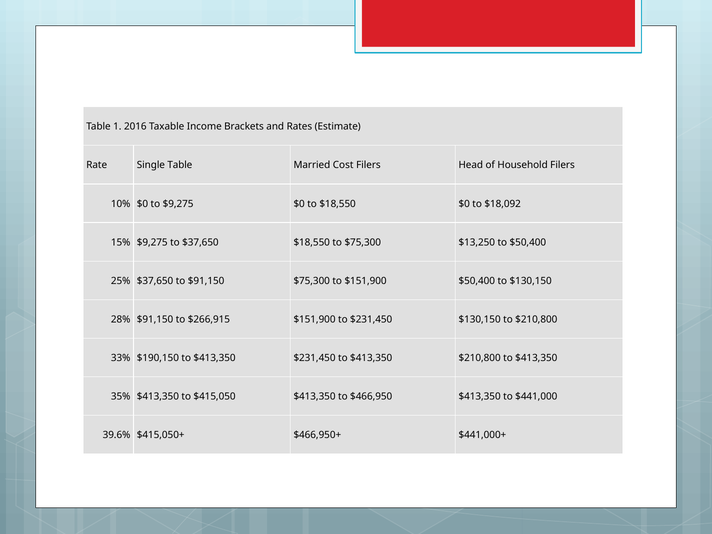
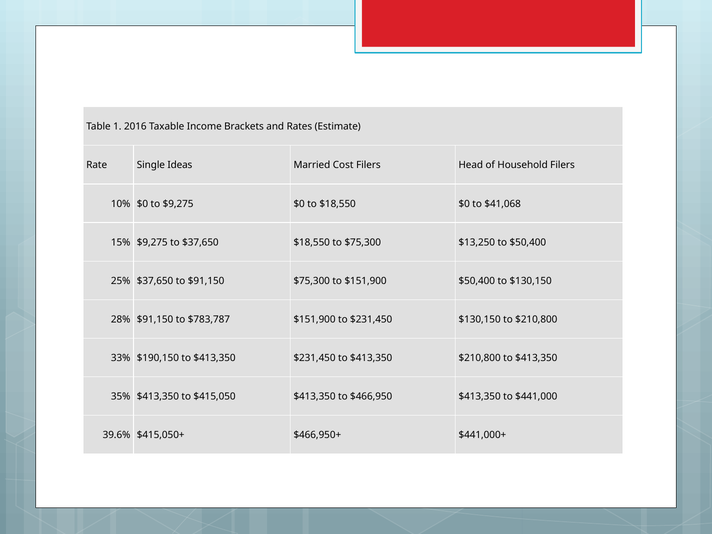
Single Table: Table -> Ideas (180, 165)
$18,092: $18,092 -> $41,068 (503, 204)
$266,915: $266,915 -> $783,787 (209, 320)
